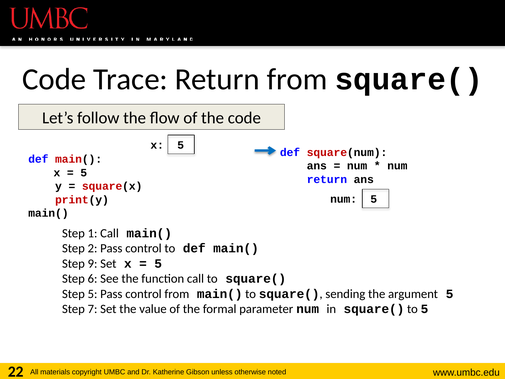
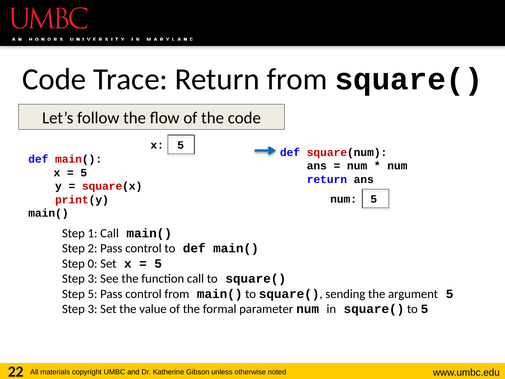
9: 9 -> 0 (93, 263)
6: 6 -> 3 (93, 279)
7: 7 -> 3 (93, 309)
